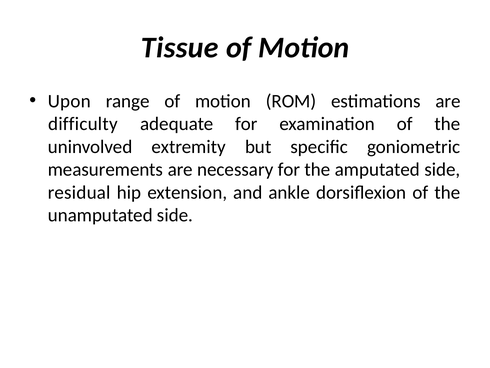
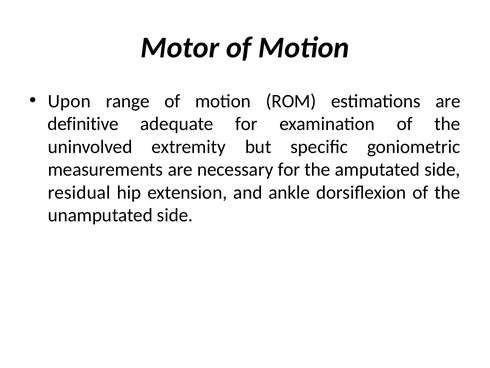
Tissue: Tissue -> Motor (180, 47)
difficulty: difficulty -> definitive (83, 124)
